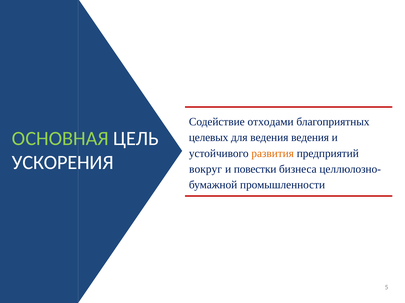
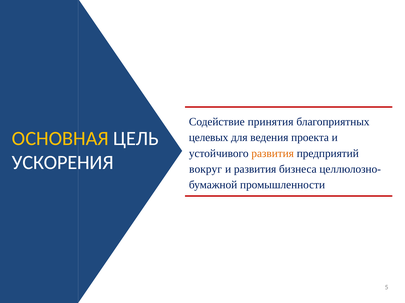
отходами: отходами -> принятия (271, 122)
ОСНОВНАЯ colour: light green -> yellow (60, 139)
ведения ведения: ведения -> проекта (310, 138)
и повестки: повестки -> развития (255, 169)
